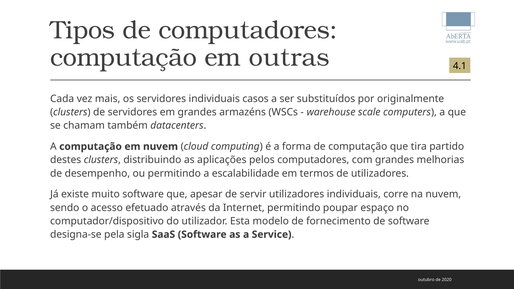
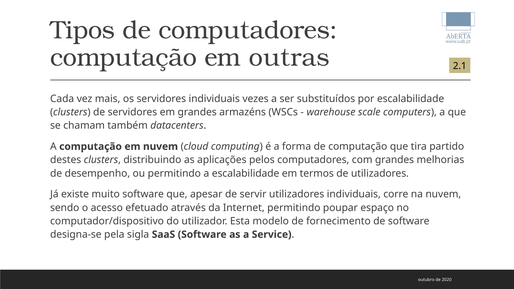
4.1: 4.1 -> 2.1 (460, 66)
casos: casos -> vezes (256, 99)
por originalmente: originalmente -> escalabilidade (411, 99)
